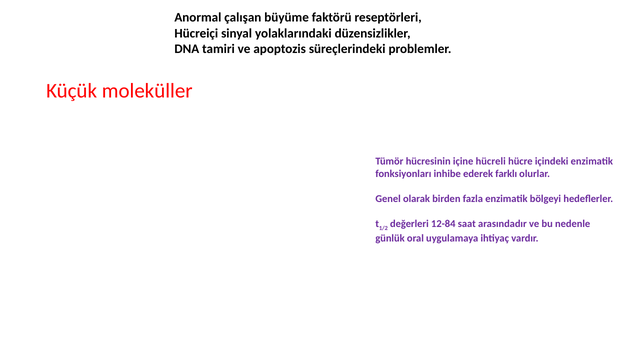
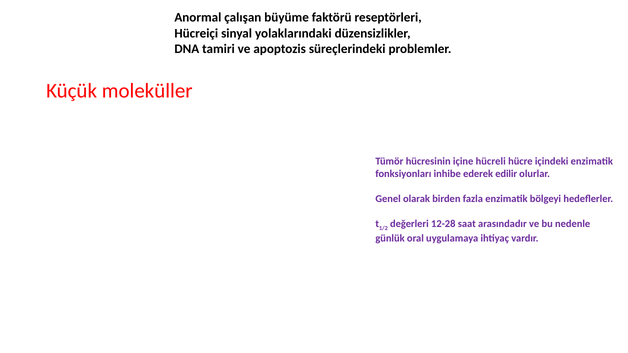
farklı: farklı -> edilir (506, 174)
12-84: 12-84 -> 12-28 (443, 224)
